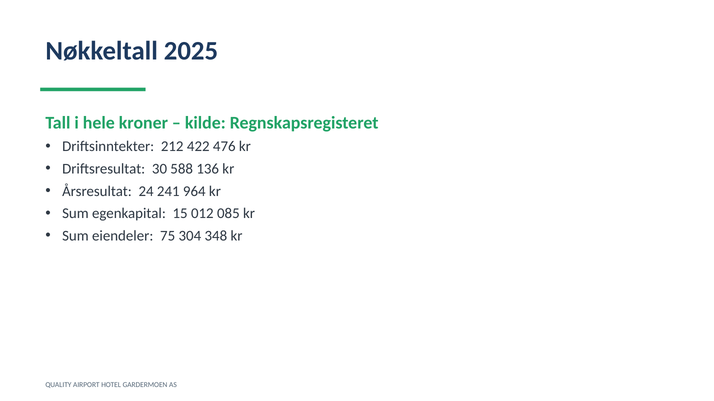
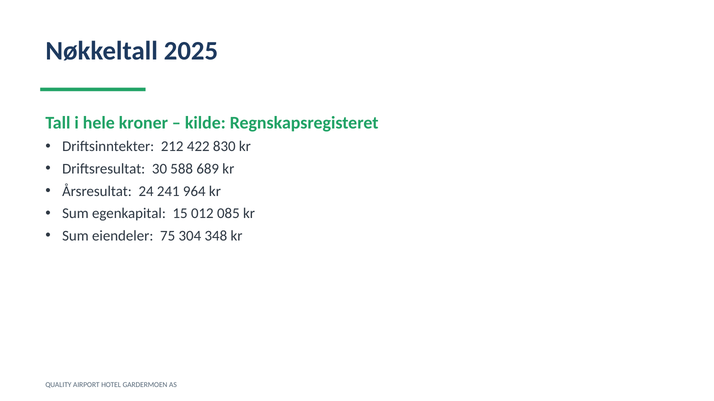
476: 476 -> 830 (224, 147)
136: 136 -> 689 (208, 169)
